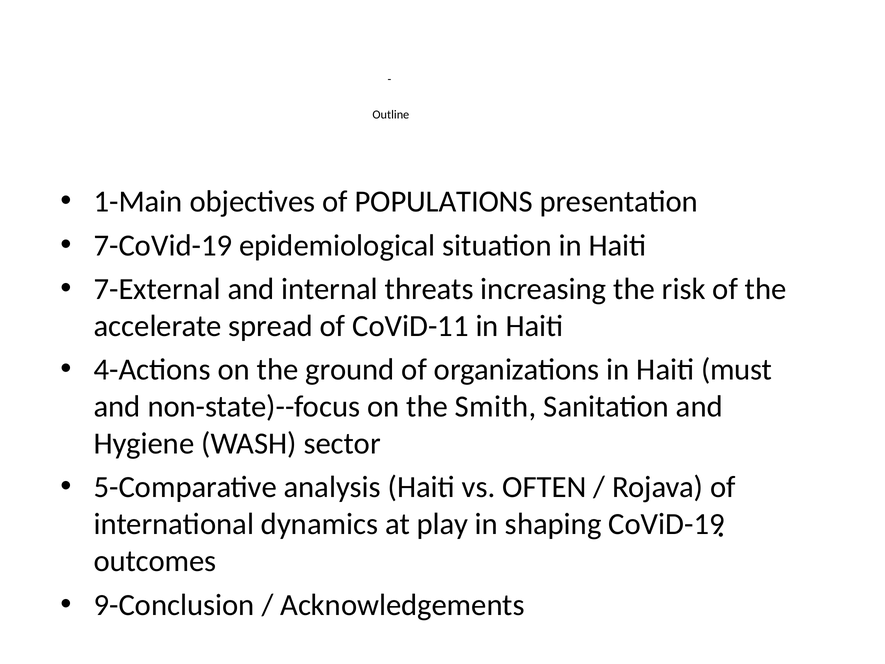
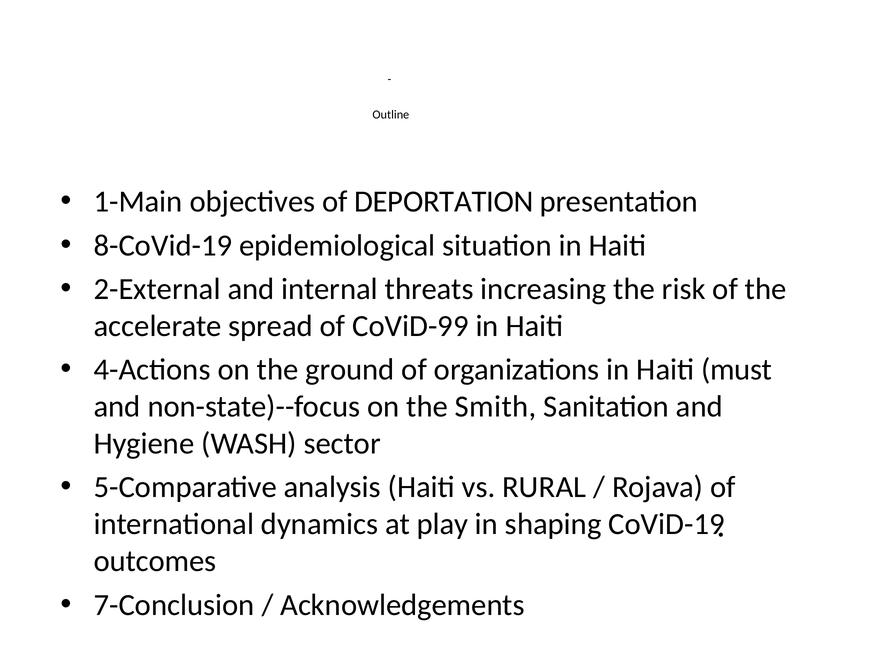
POPULATIONS: POPULATIONS -> DEPORTATION (444, 202)
7-CoVid-19: 7-CoVid-19 -> 8-CoVid-19 (163, 245)
7-External: 7-External -> 2-External (157, 289)
CoViD-11: CoViD-11 -> CoViD-99 (410, 326)
OFTEN: OFTEN -> RURAL (544, 487)
9-Conclusion: 9-Conclusion -> 7-Conclusion (174, 605)
